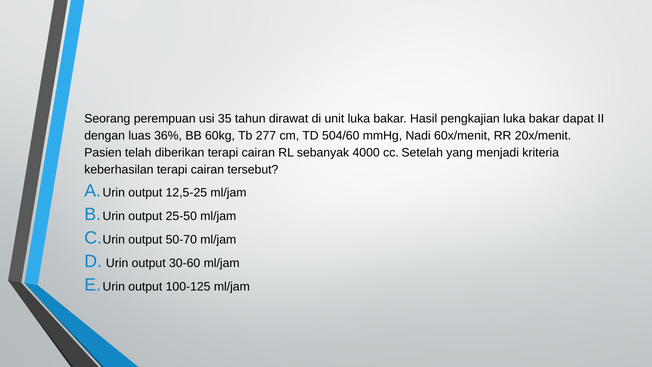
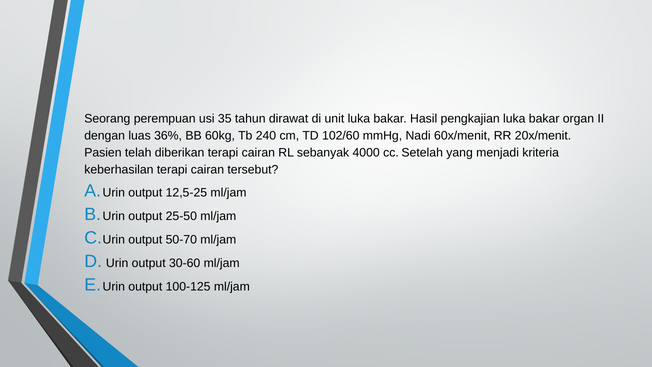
dapat: dapat -> organ (578, 119)
277: 277 -> 240 (266, 136)
504/60: 504/60 -> 102/60 (341, 136)
